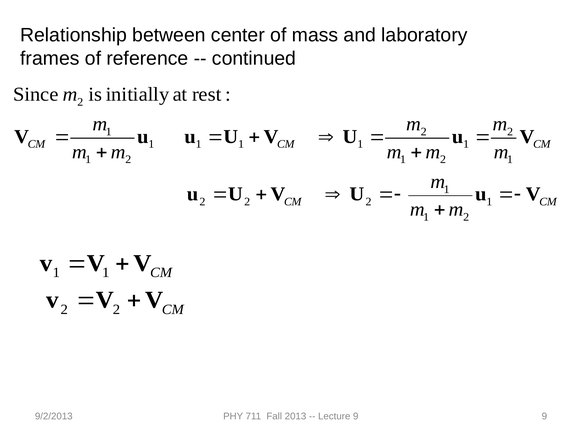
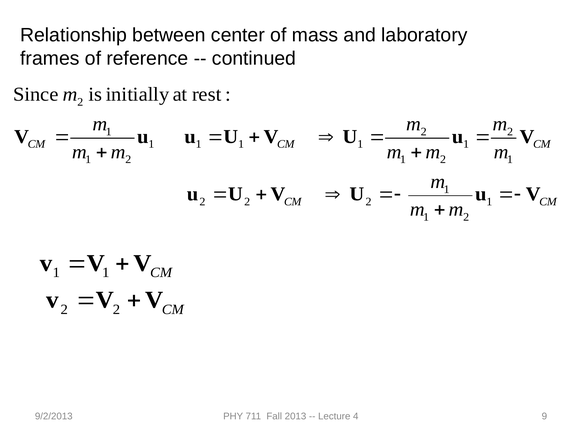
Lecture 9: 9 -> 4 (356, 417)
